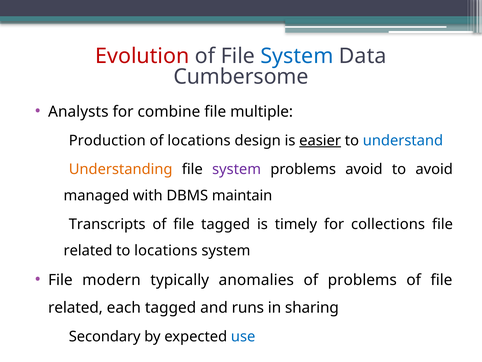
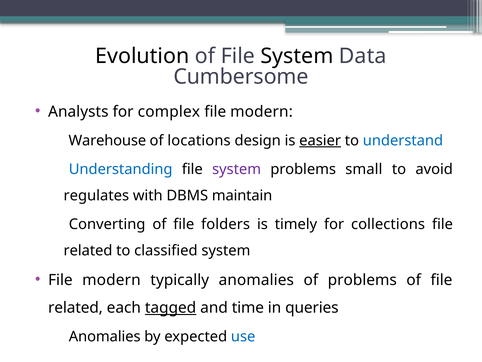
Evolution colour: red -> black (142, 56)
System colour: blue -> black (297, 56)
combine: combine -> complex (169, 112)
multiple: multiple -> modern (261, 112)
Production: Production -> Warehouse (107, 140)
Understanding colour: orange -> blue (121, 169)
problems avoid: avoid -> small (364, 169)
managed: managed -> regulates (96, 195)
Transcripts: Transcripts -> Converting (107, 224)
file tagged: tagged -> folders (226, 224)
to locations: locations -> classified (166, 250)
tagged underline: none -> present (171, 307)
runs: runs -> time (248, 307)
sharing: sharing -> queries (312, 307)
Secondary: Secondary -> Anomalies (105, 336)
